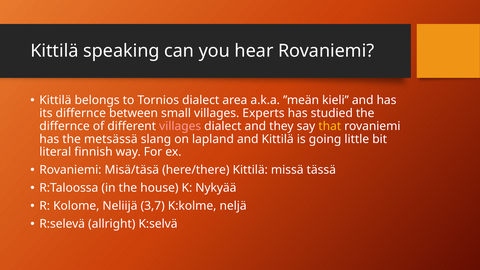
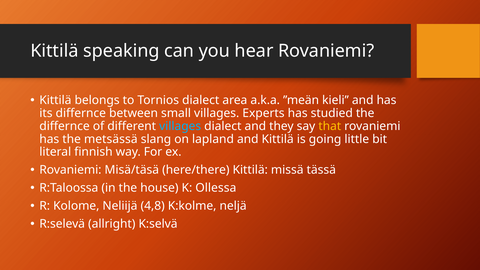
villages colour: pink -> light blue (180, 126)
Nykyää: Nykyää -> Ollessa (216, 188)
3,7: 3,7 -> 4,8 (153, 206)
